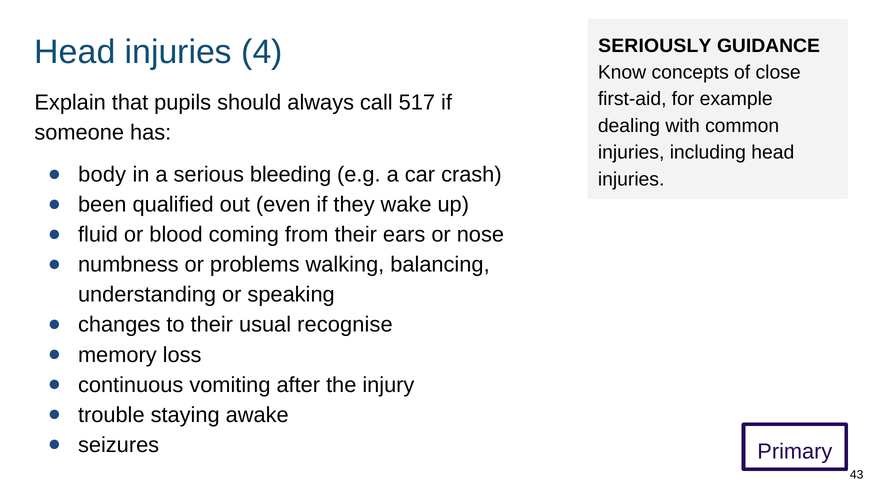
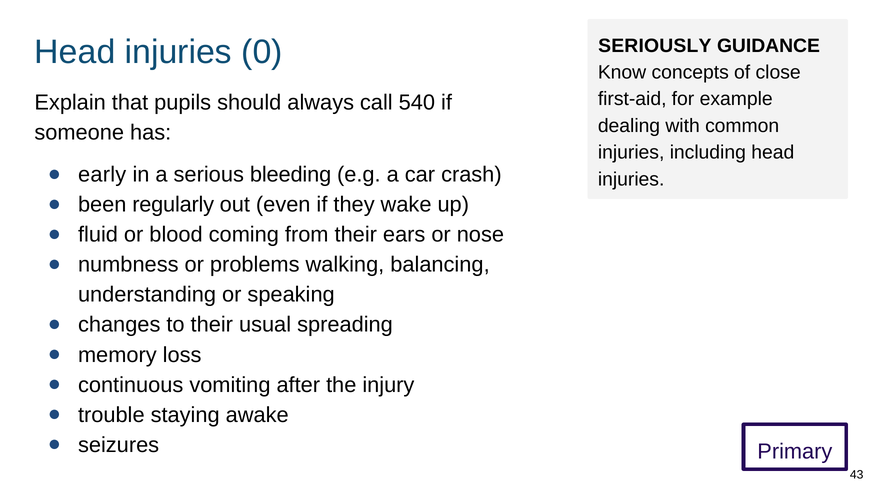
4: 4 -> 0 (262, 52)
517: 517 -> 540 (417, 102)
body: body -> early (102, 175)
qualified: qualified -> regularly (173, 205)
recognise: recognise -> spreading (345, 325)
